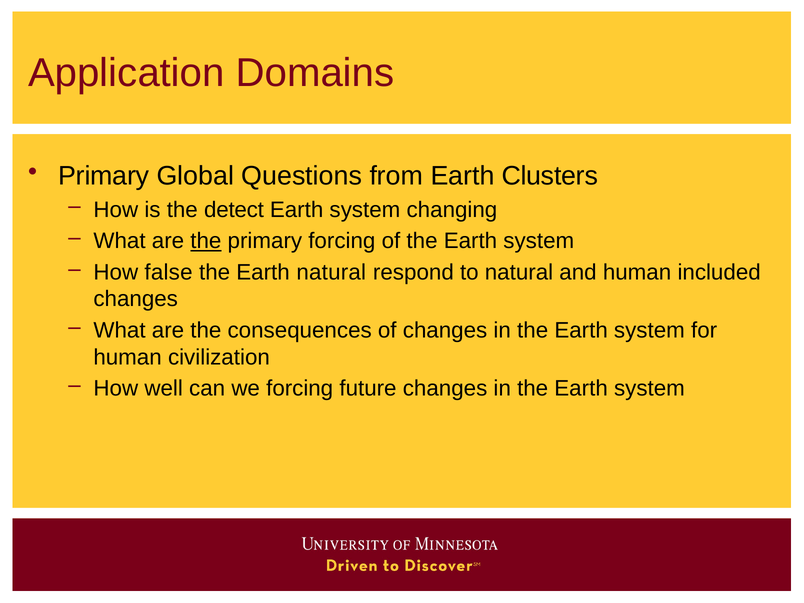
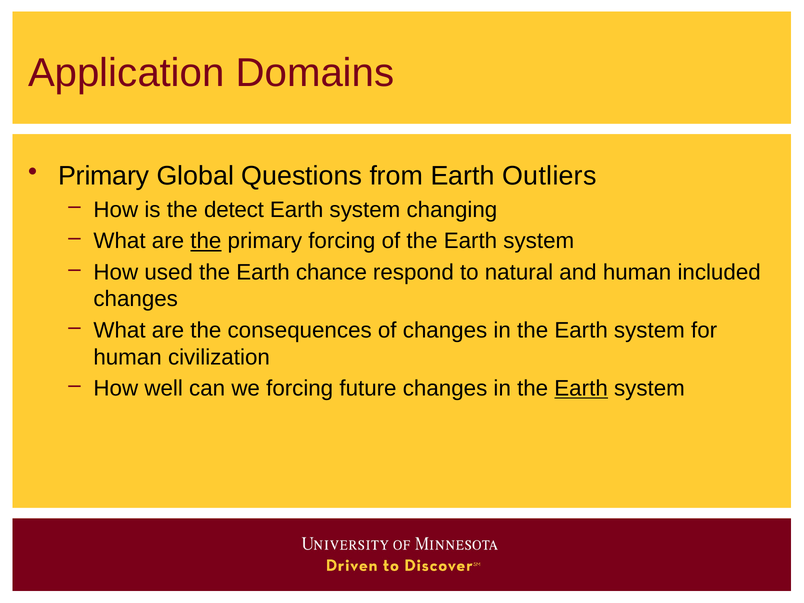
Clusters: Clusters -> Outliers (549, 176)
false: false -> used (169, 272)
Earth natural: natural -> chance (331, 272)
Earth underline: none -> present (581, 388)
